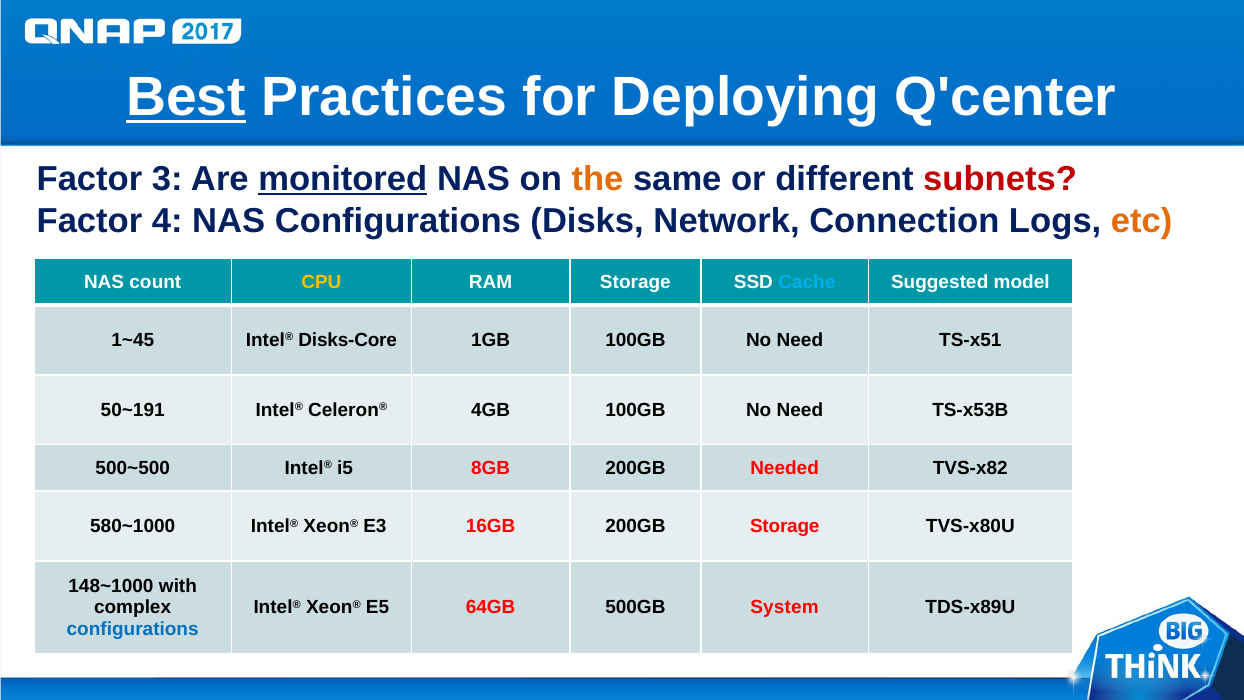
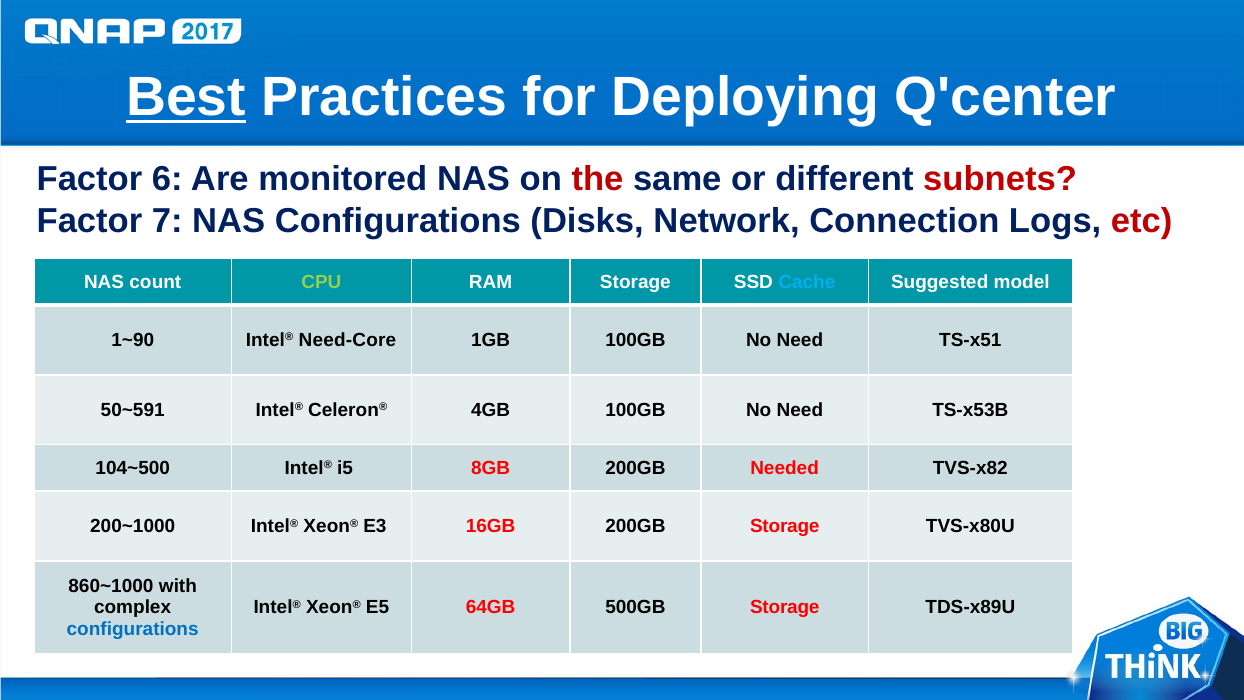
3: 3 -> 6 (167, 179)
monitored underline: present -> none (343, 179)
the colour: orange -> red (597, 179)
4: 4 -> 7 (167, 221)
etc colour: orange -> red (1142, 221)
CPU colour: yellow -> light green (321, 282)
1~45: 1~45 -> 1~90 (133, 340)
Disks-Core: Disks-Core -> Need-Core (347, 340)
50~191: 50~191 -> 50~591 (133, 410)
500~500: 500~500 -> 104~500 (133, 468)
580~1000: 580~1000 -> 200~1000 (133, 526)
148~1000: 148~1000 -> 860~1000 (111, 586)
500GB System: System -> Storage (785, 607)
